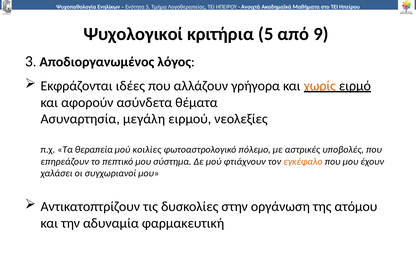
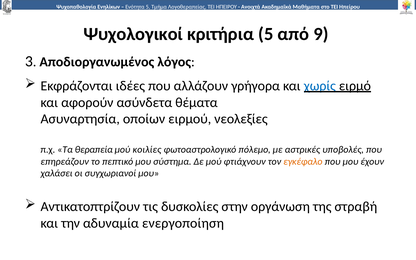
χωρίς colour: orange -> blue (320, 86)
μεγάλη: μεγάλη -> οποίων (144, 119)
ατόμου: ατόμου -> στραβή (356, 206)
φαρμακευτική: φαρμακευτική -> ενεργοποίηση (183, 223)
